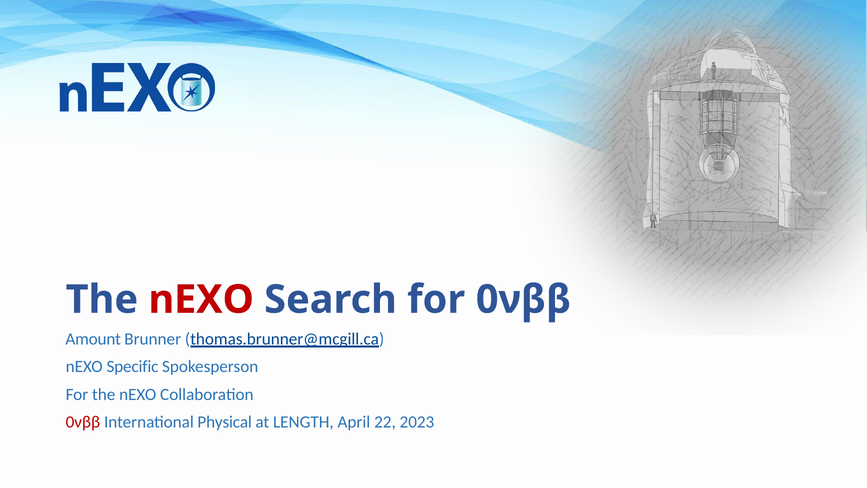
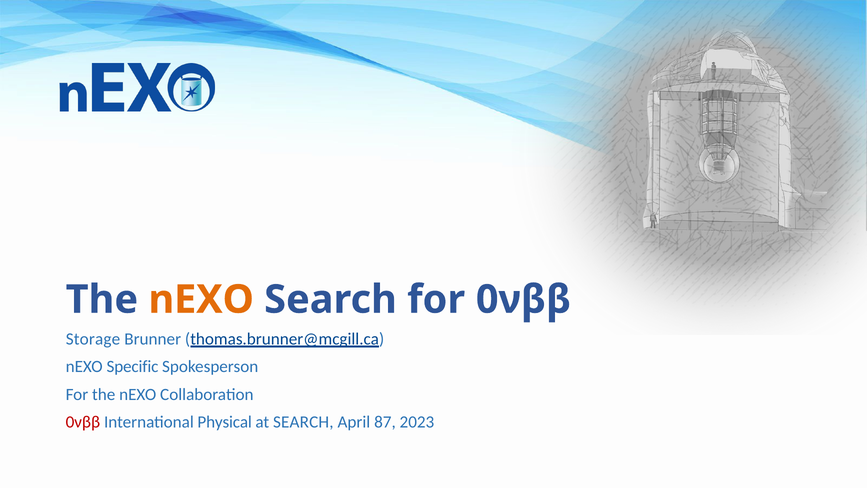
nEXO colour: red -> orange (201, 299)
Amount: Amount -> Storage (93, 339)
at LENGTH: LENGTH -> SEARCH (303, 422)
22: 22 -> 87 (385, 422)
